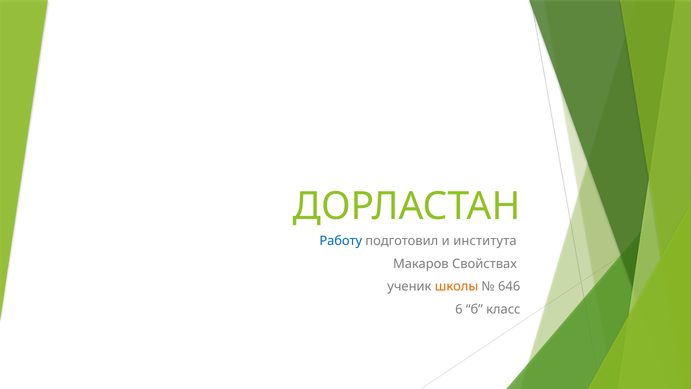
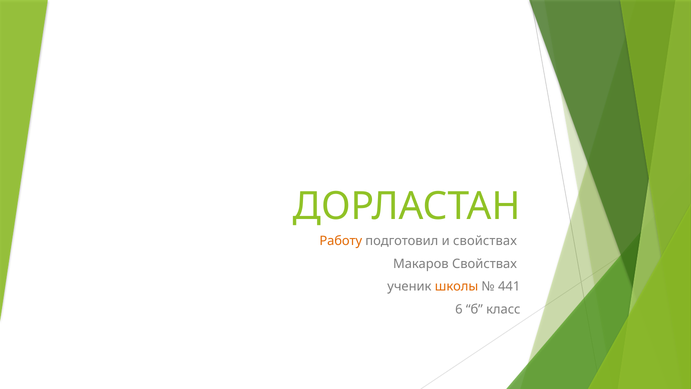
Работу colour: blue -> orange (341, 241)
и института: института -> свойствах (485, 241)
646: 646 -> 441 (509, 286)
